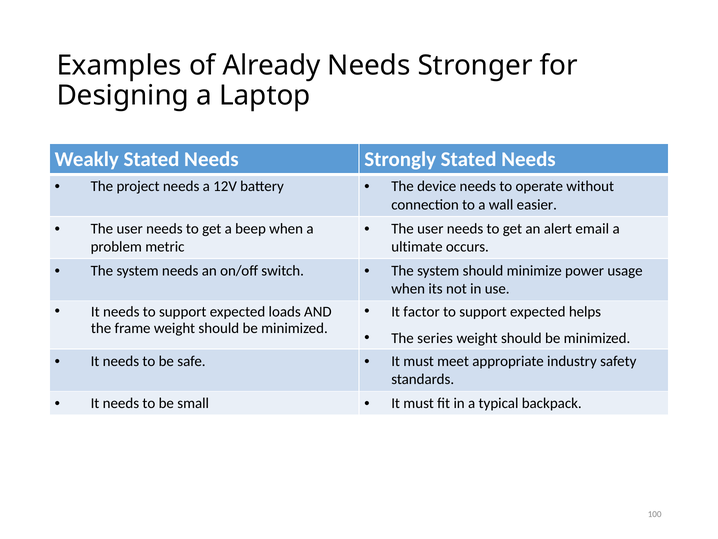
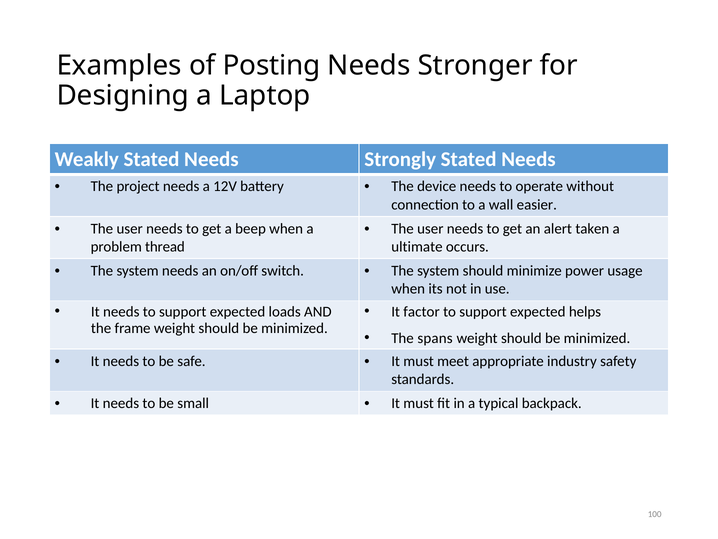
Already: Already -> Posting (272, 65)
email: email -> taken (592, 228)
metric: metric -> thread (165, 247)
series: series -> spans (435, 338)
